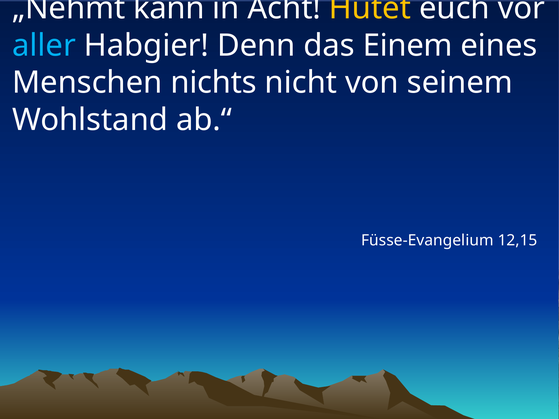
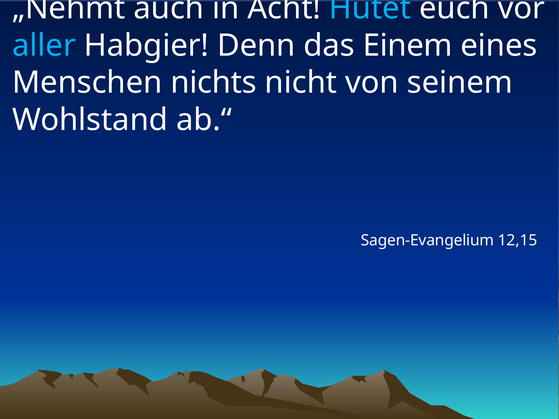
kann: kann -> auch (169, 8)
Hütet colour: yellow -> light blue (370, 8)
Füsse-Evangelium: Füsse-Evangelium -> Sagen-Evangelium (427, 240)
